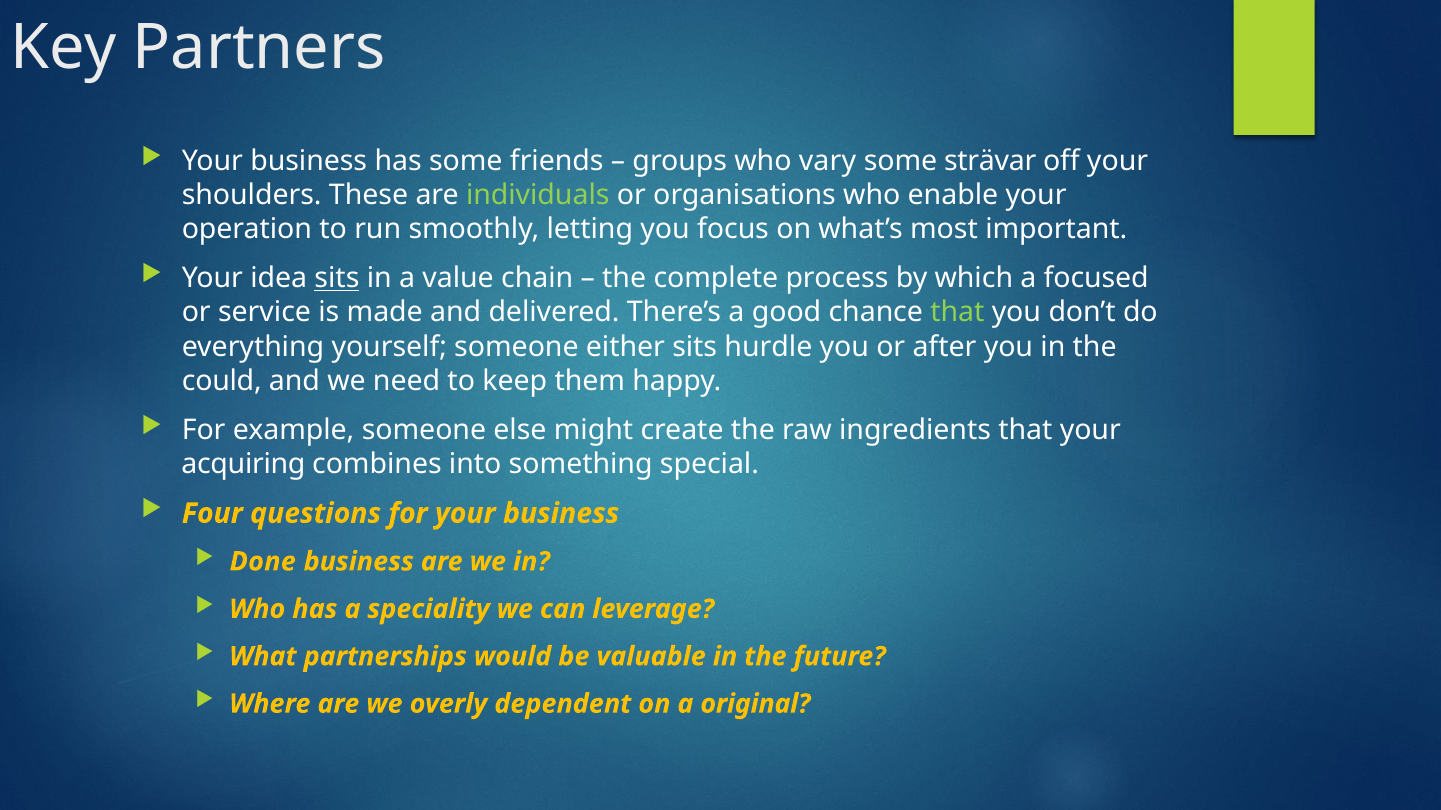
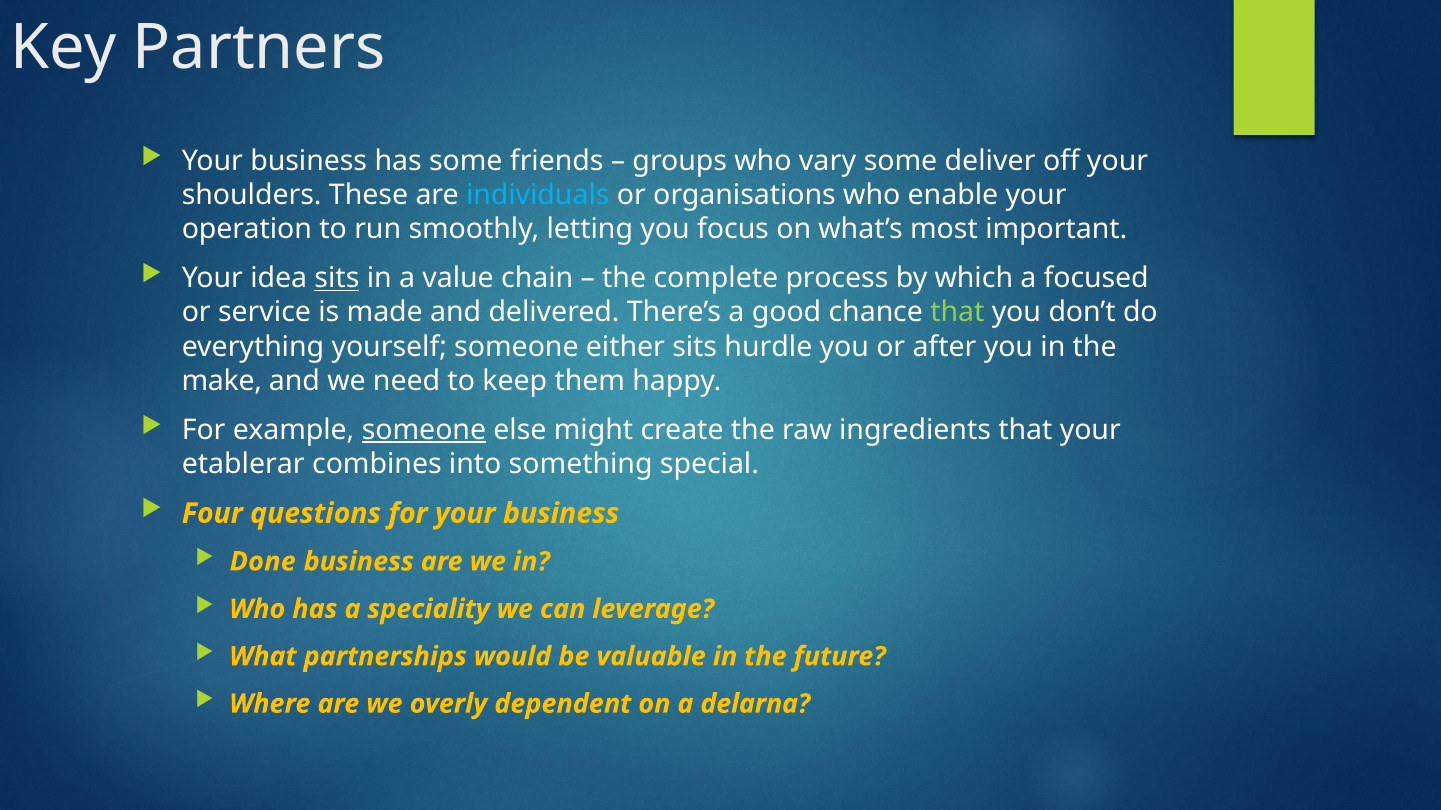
strävar: strävar -> deliver (990, 161)
individuals colour: light green -> light blue (538, 195)
could: could -> make (222, 381)
someone underline: none -> present (424, 430)
acquiring: acquiring -> etablerar (243, 465)
original: original -> delarna (755, 704)
